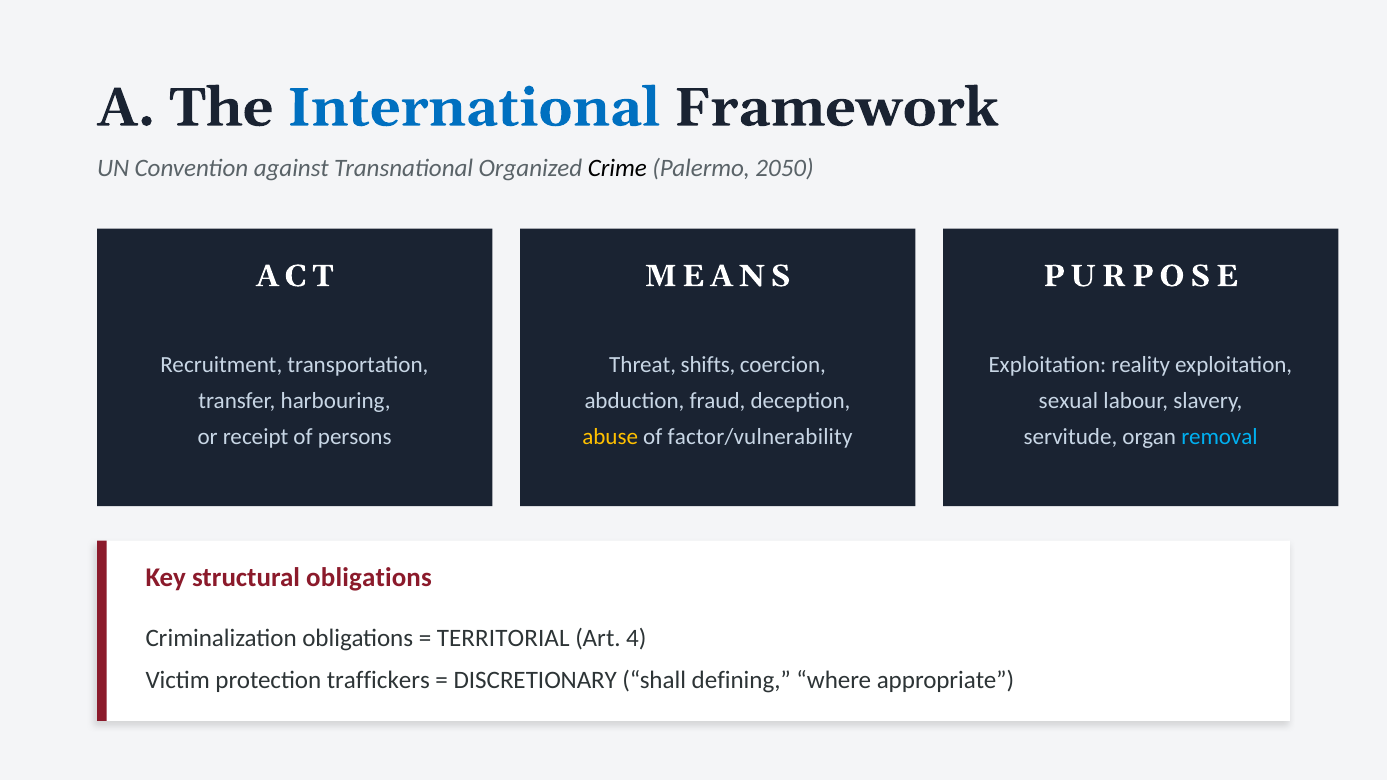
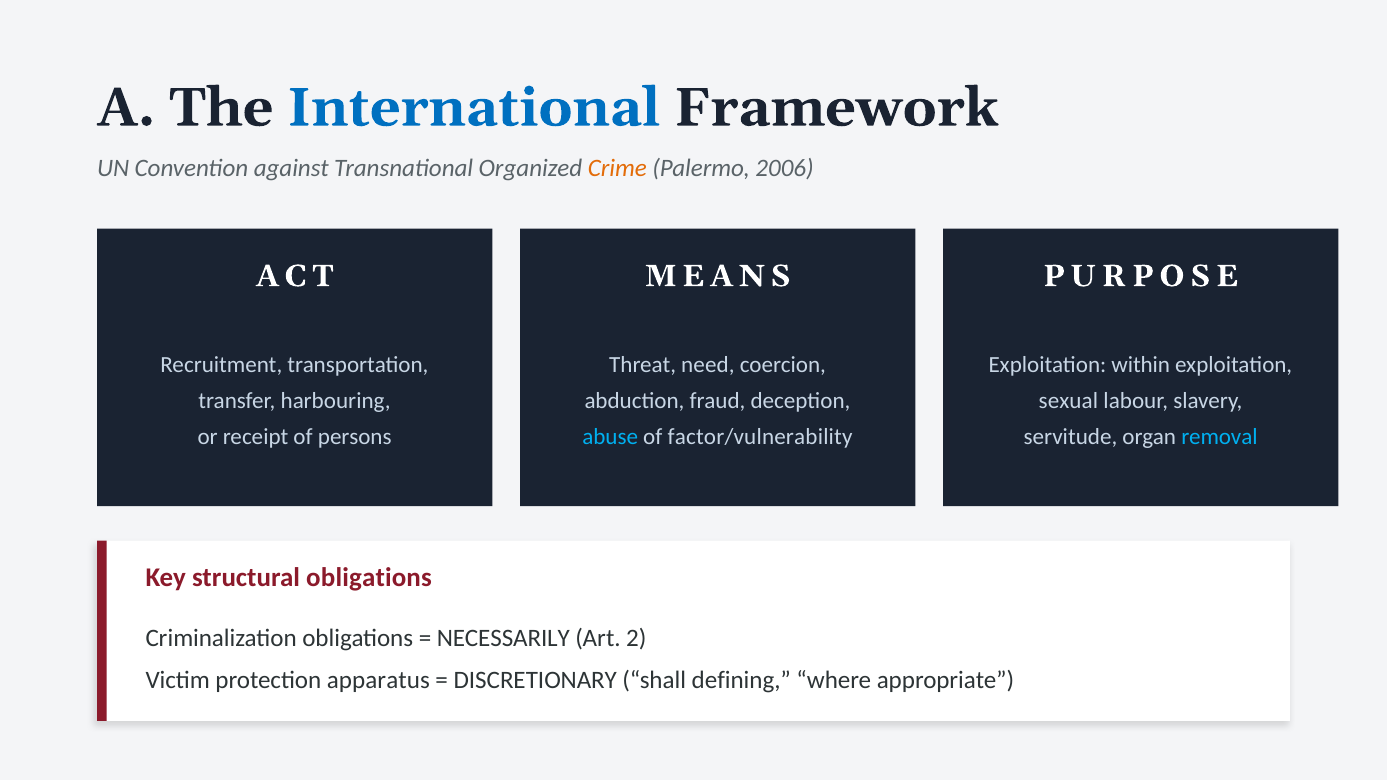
Crime colour: black -> orange (617, 168)
2050: 2050 -> 2006 (785, 168)
shifts: shifts -> need (708, 365)
reality: reality -> within (1141, 365)
abuse colour: yellow -> light blue (610, 437)
TERRITORIAL: TERRITORIAL -> NECESSARILY (503, 639)
4: 4 -> 2 (636, 639)
traffickers: traffickers -> apparatus (378, 681)
